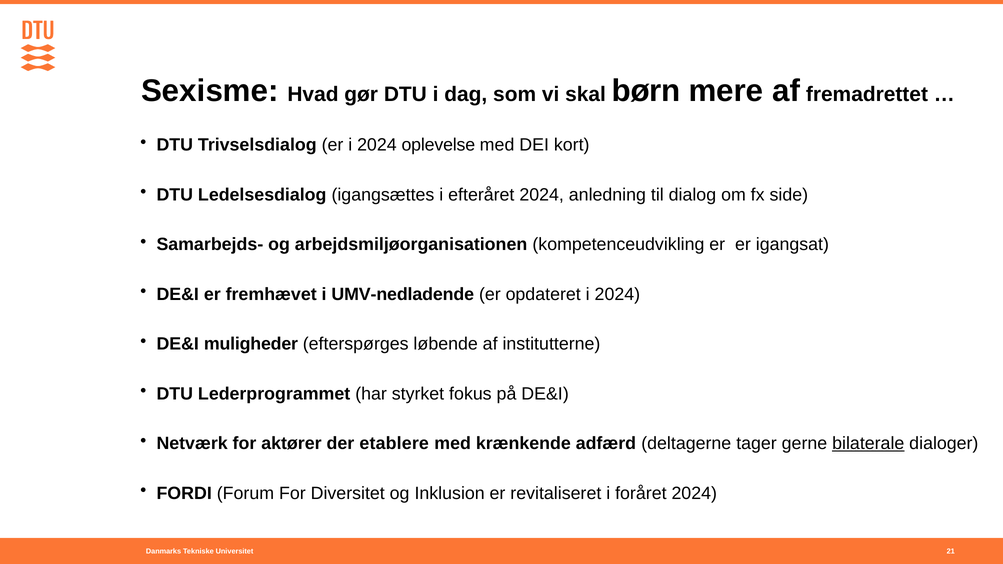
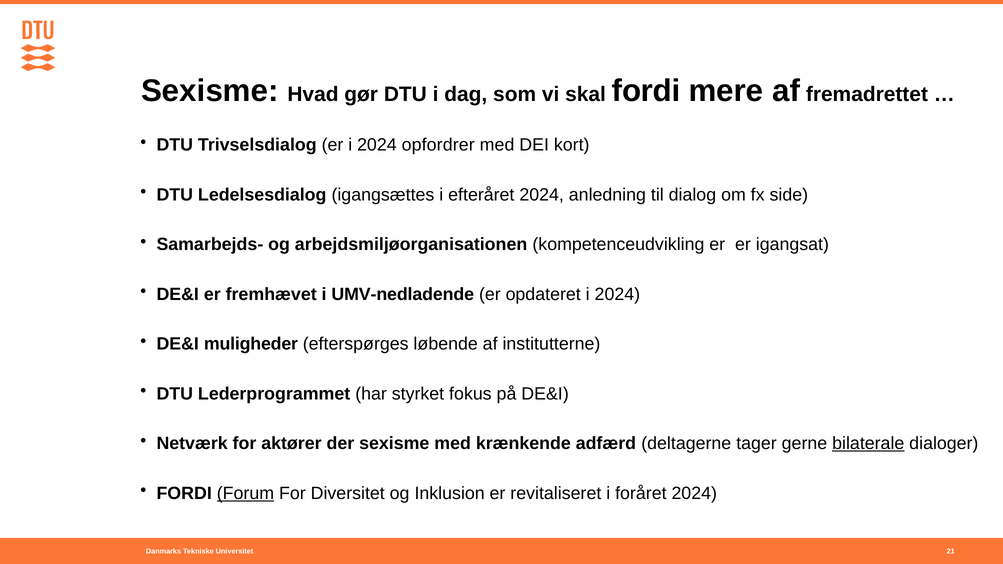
skal børn: børn -> fordi (646, 91)
oplevelse: oplevelse -> opfordrer (438, 145)
der etablere: etablere -> sexisme (394, 444)
Forum underline: none -> present (245, 494)
